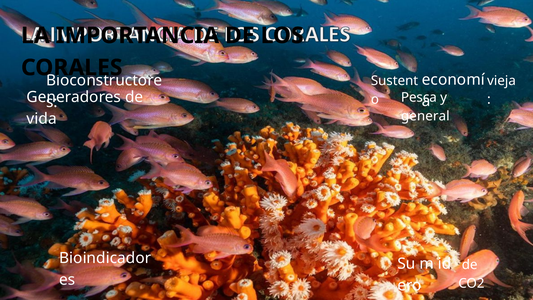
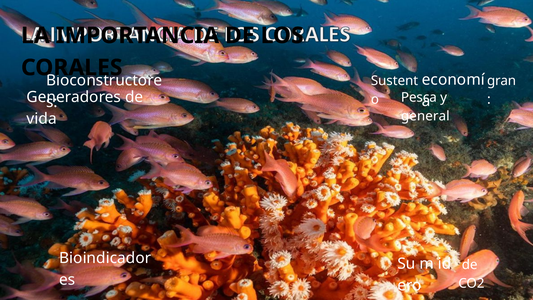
vieja: vieja -> gran (502, 81)
